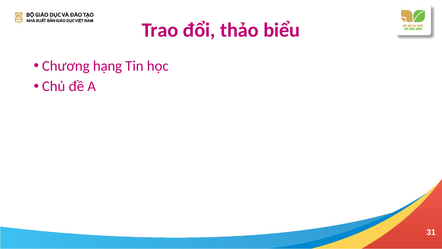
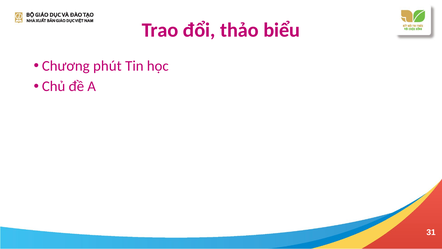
hạng: hạng -> phút (107, 66)
